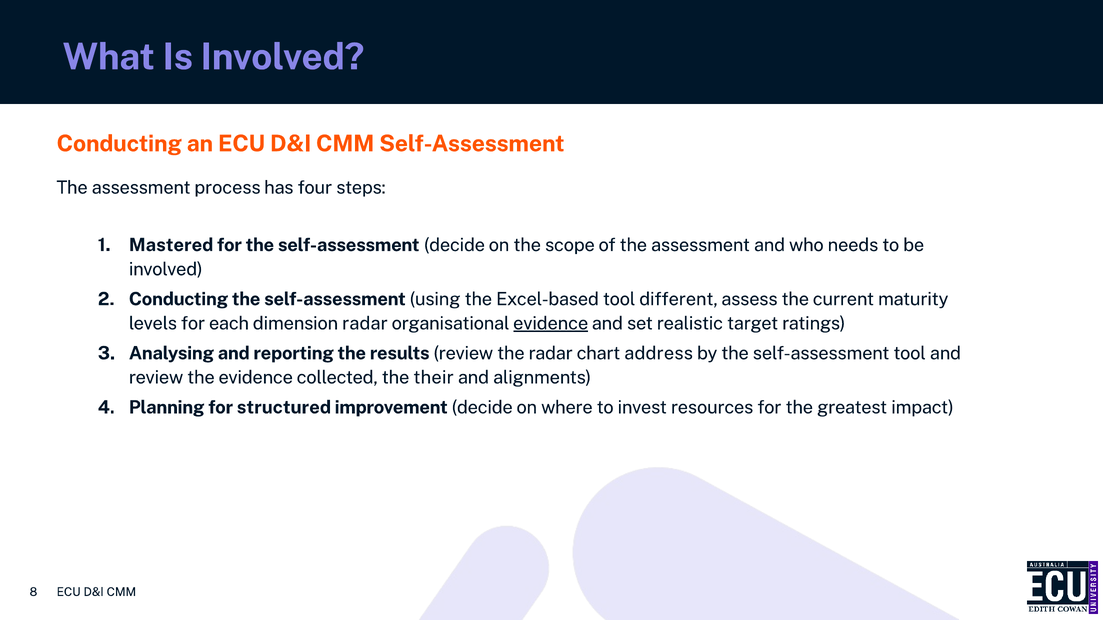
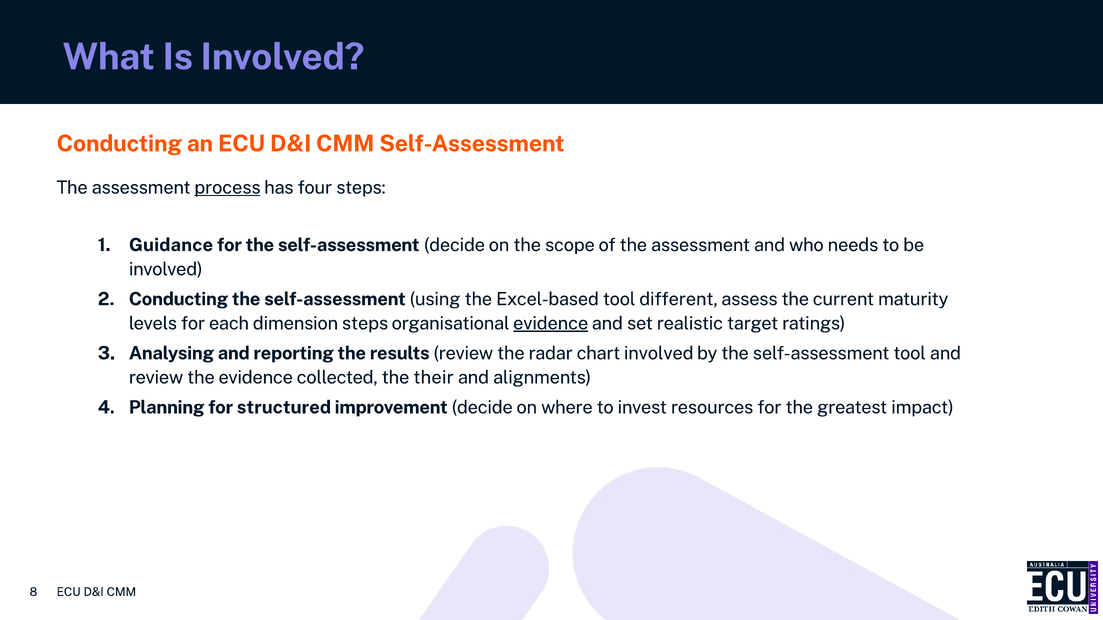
process underline: none -> present (227, 188)
Mastered: Mastered -> Guidance (171, 245)
dimension radar: radar -> steps (365, 324)
chart address: address -> involved (659, 353)
